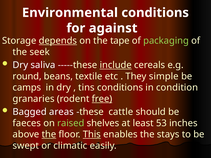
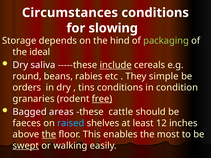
Environmental: Environmental -> Circumstances (70, 13)
against: against -> slowing (113, 28)
depends underline: present -> none (58, 41)
tape: tape -> hind (120, 41)
seek: seek -> ideal (40, 52)
textile: textile -> rabies (89, 76)
camps: camps -> orders (27, 88)
raised colour: light green -> light blue (71, 123)
53: 53 -> 12 (161, 123)
This underline: present -> none (92, 135)
stays: stays -> most (168, 135)
swept underline: none -> present (26, 146)
climatic: climatic -> walking (70, 146)
